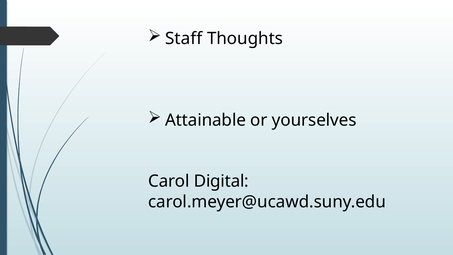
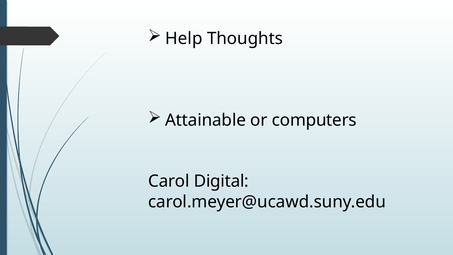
Staff: Staff -> Help (184, 39)
yourselves: yourselves -> computers (314, 120)
